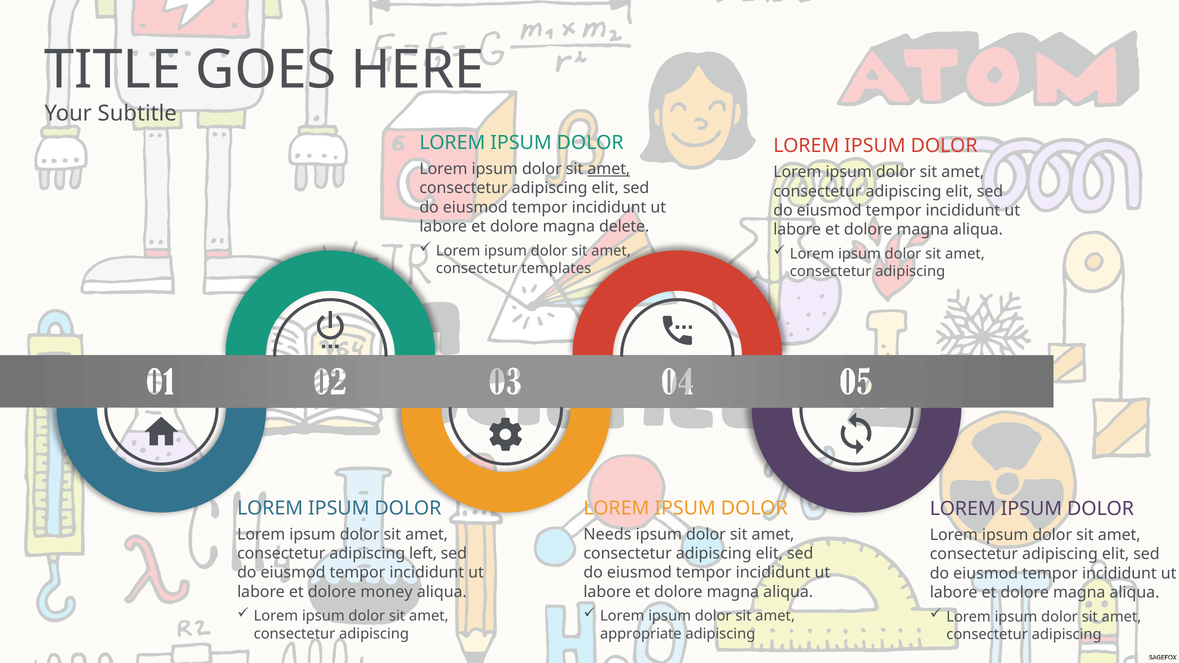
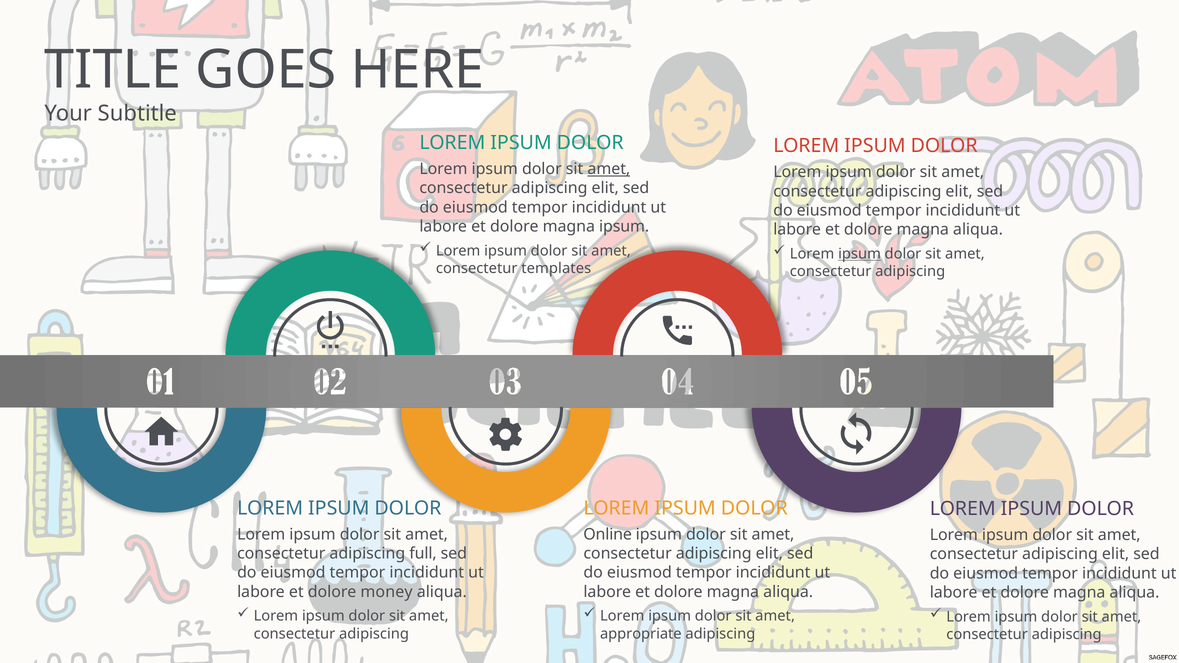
magna delete: delete -> ipsum (624, 227)
ipsum underline: none -> present (860, 254)
Needs: Needs -> Online (608, 534)
left: left -> full (423, 554)
